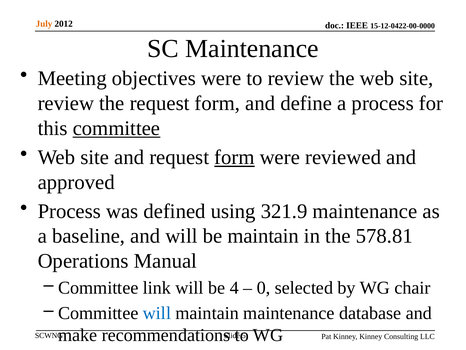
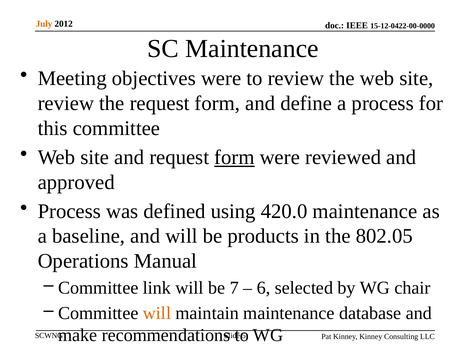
committee underline: present -> none (116, 128)
321.9: 321.9 -> 420.0 (284, 211)
be maintain: maintain -> products (263, 236)
578.81: 578.81 -> 802.05 (384, 236)
4: 4 -> 7 (234, 287)
0: 0 -> 6 (264, 287)
will colour: blue -> orange (157, 313)
